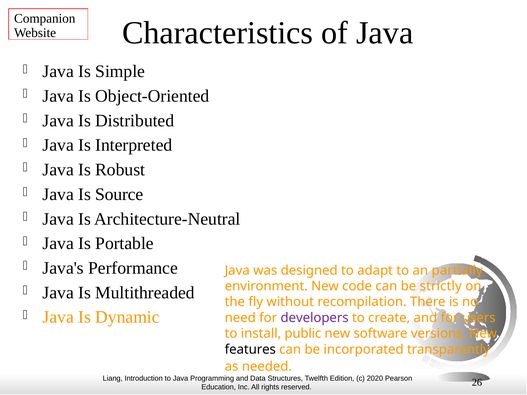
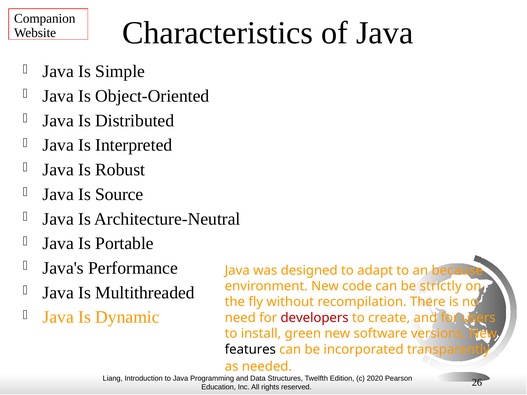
partially: partially -> because (457, 271)
developers colour: purple -> red (315, 318)
public: public -> green (303, 334)
